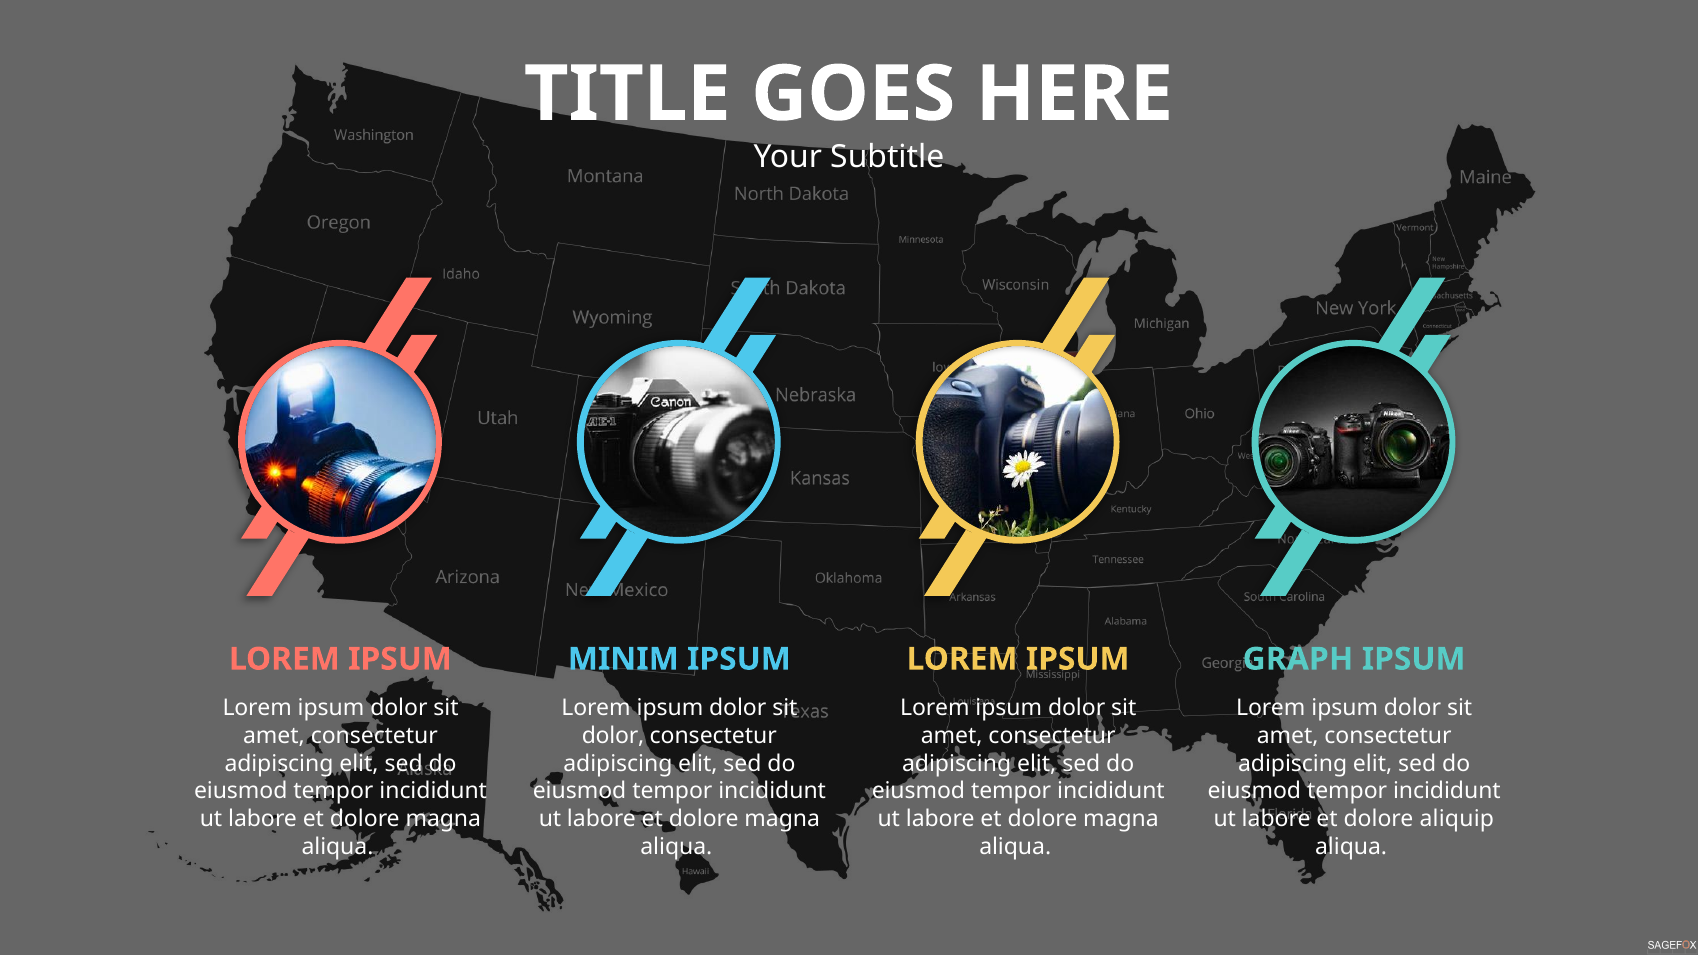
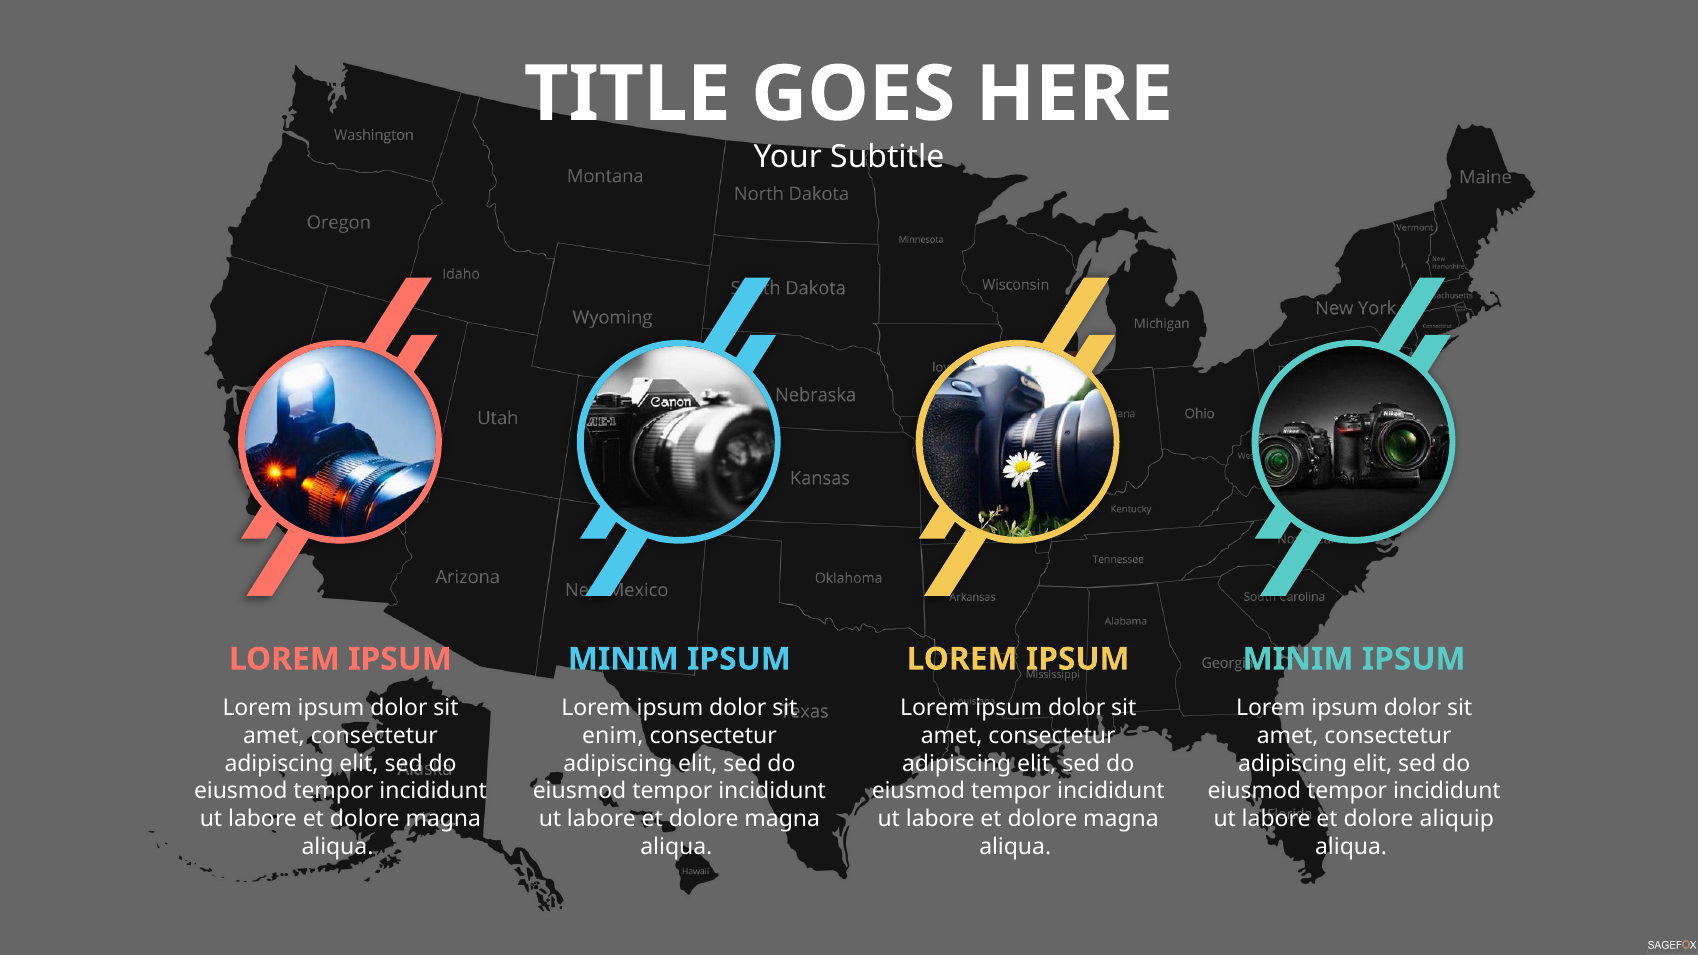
GRAPH: GRAPH -> MINIM (1298, 659)
dolor: dolor -> enim (613, 736)
